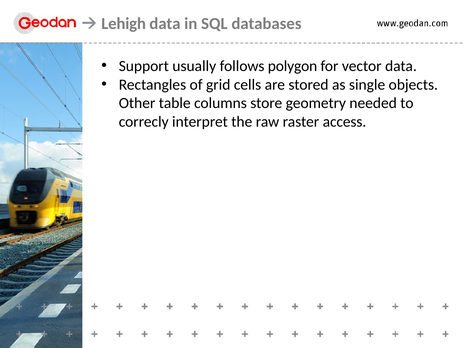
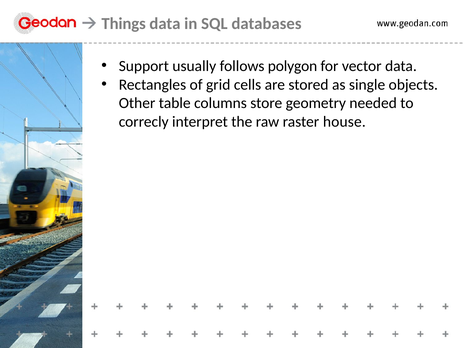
Lehigh: Lehigh -> Things (124, 24)
access: access -> house (344, 122)
